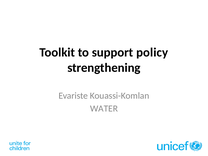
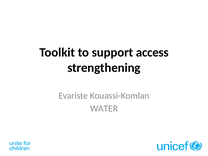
policy: policy -> access (152, 52)
